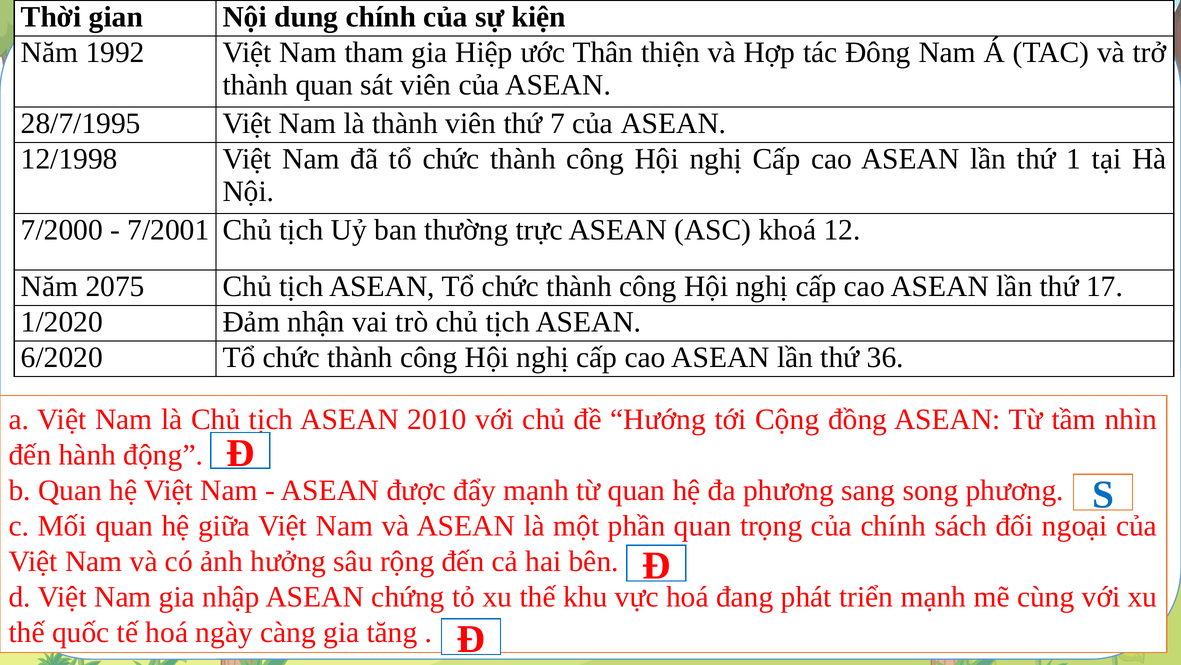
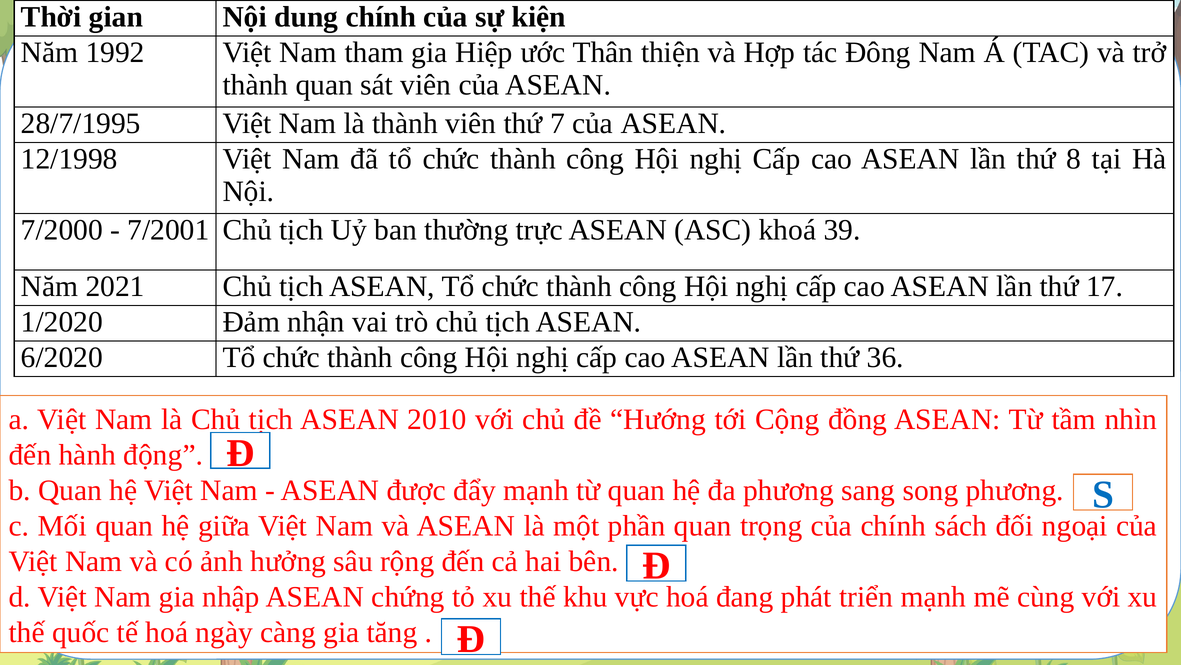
1: 1 -> 8 (1074, 159)
12: 12 -> 39 (842, 230)
2075: 2075 -> 2021 (115, 286)
